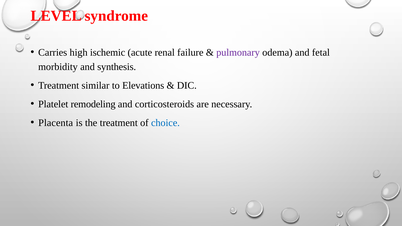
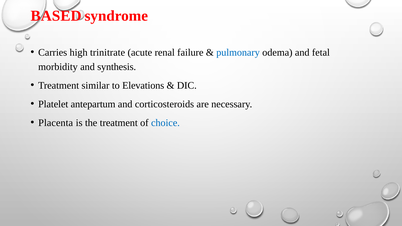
LEVEL: LEVEL -> BASED (56, 16)
ischemic: ischemic -> trinitrate (108, 52)
pulmonary colour: purple -> blue (238, 52)
remodeling: remodeling -> antepartum (93, 104)
